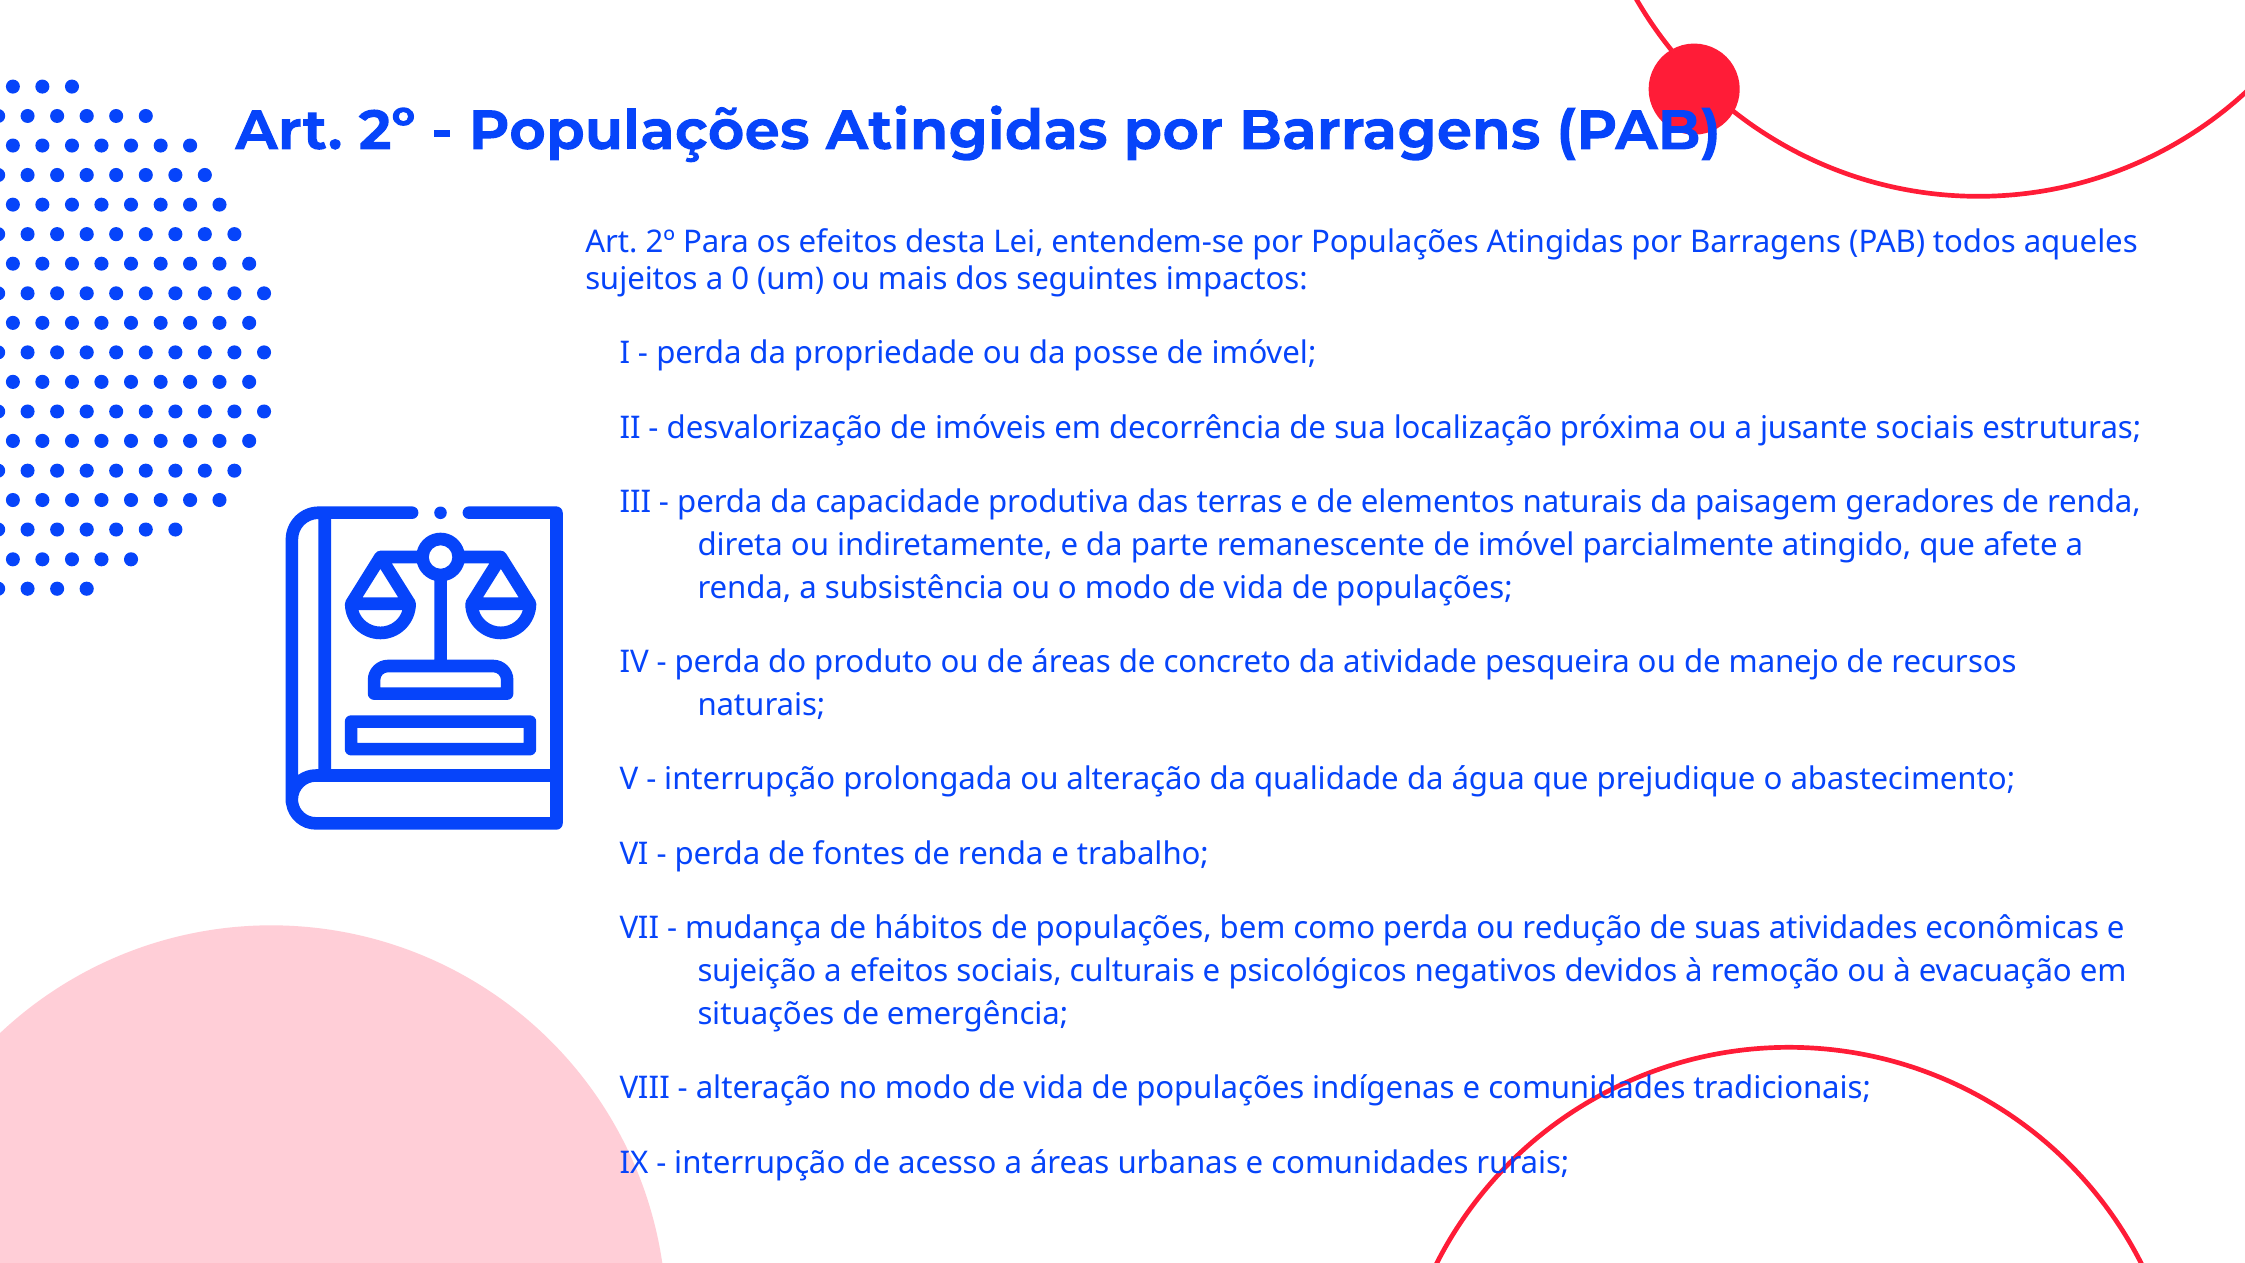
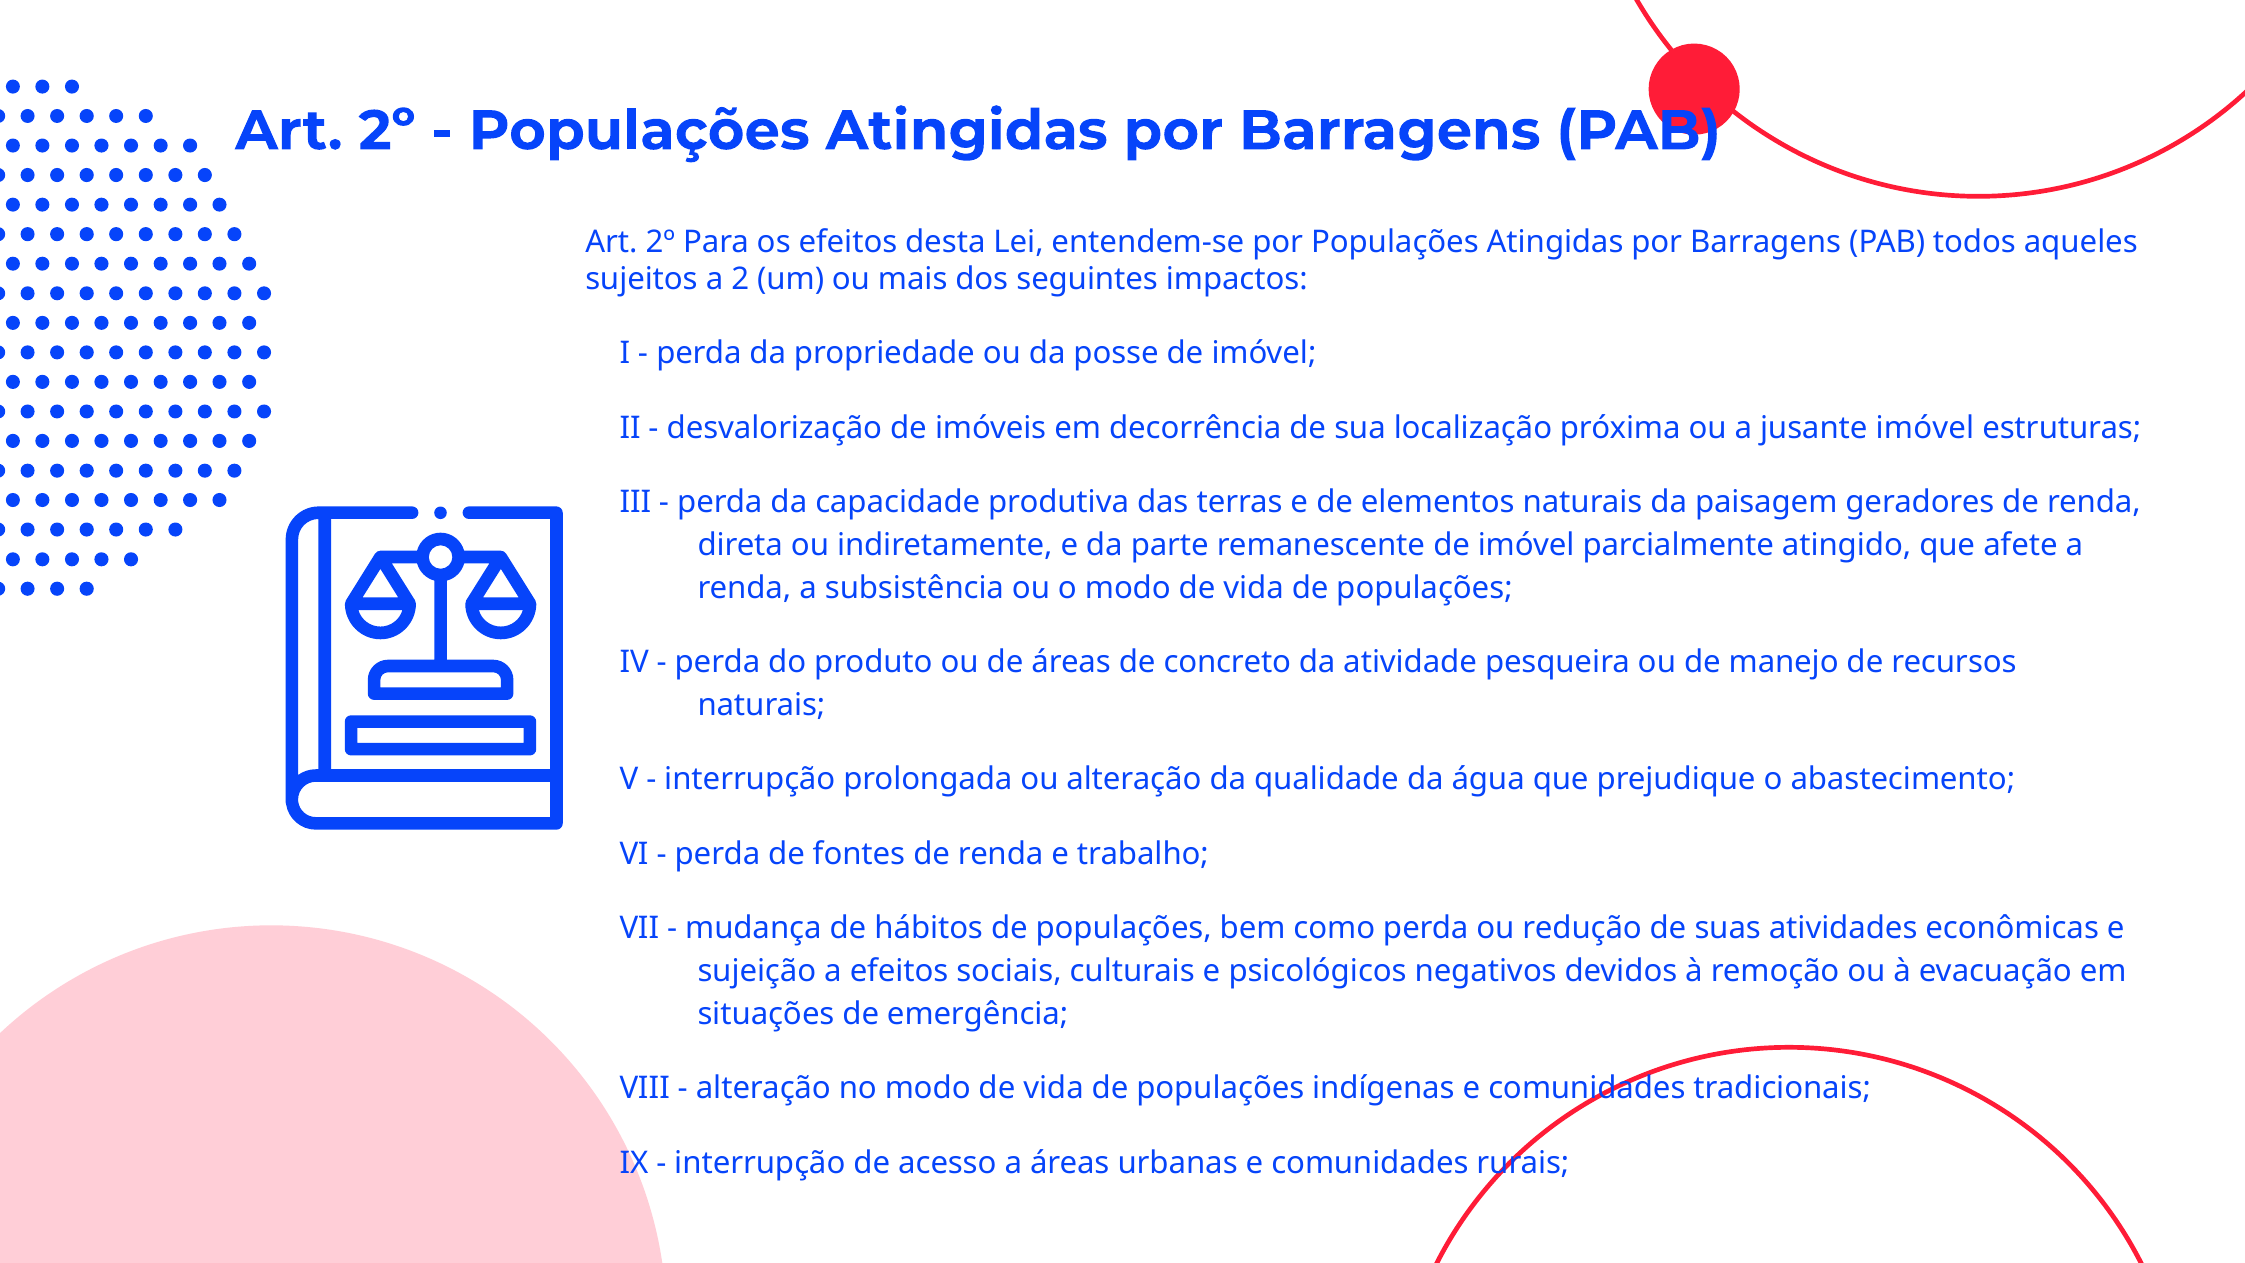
0: 0 -> 2 (740, 279)
jusante sociais: sociais -> imóvel (1925, 428)
